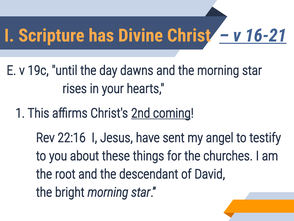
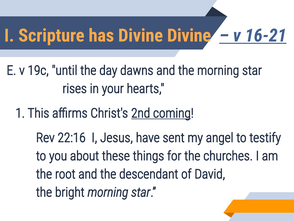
Divine Christ: Christ -> Divine (189, 35)
